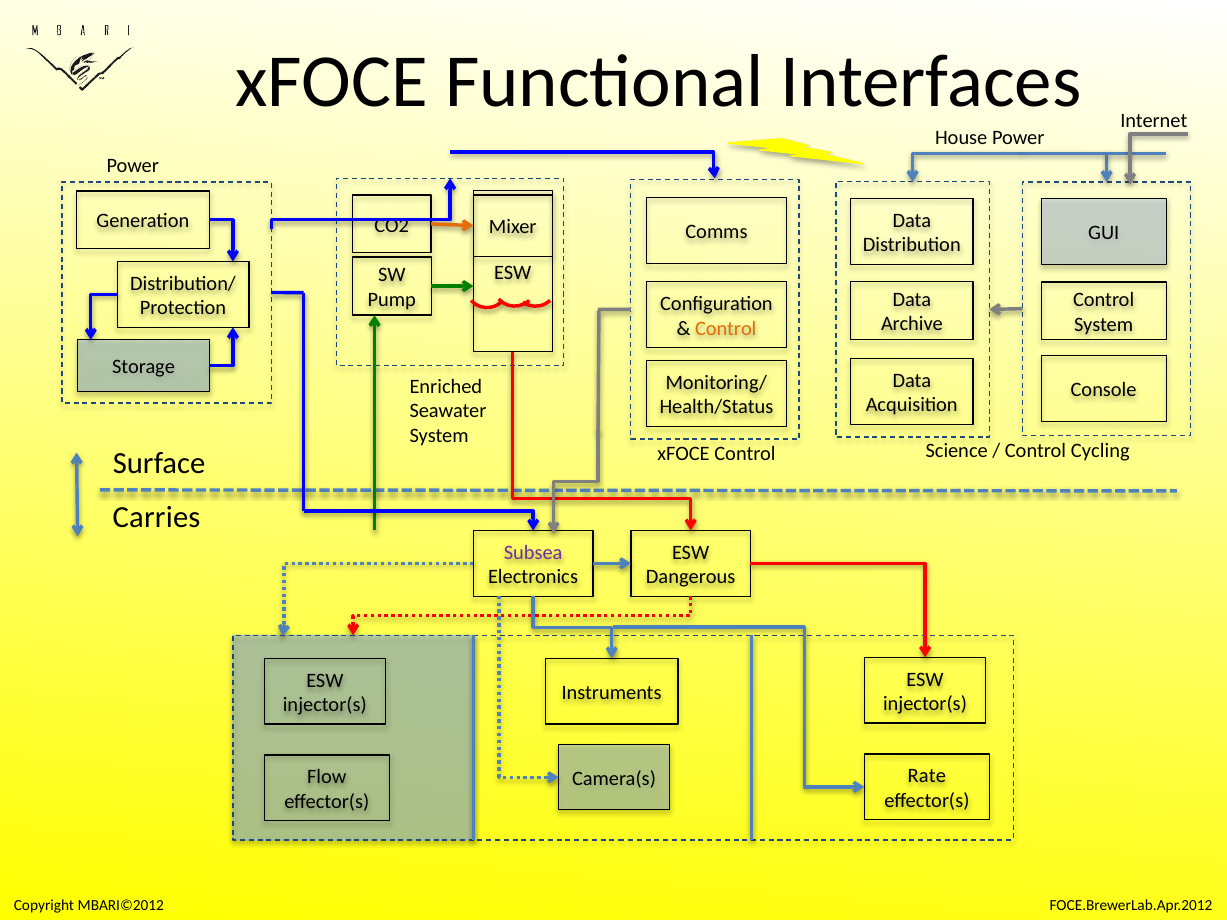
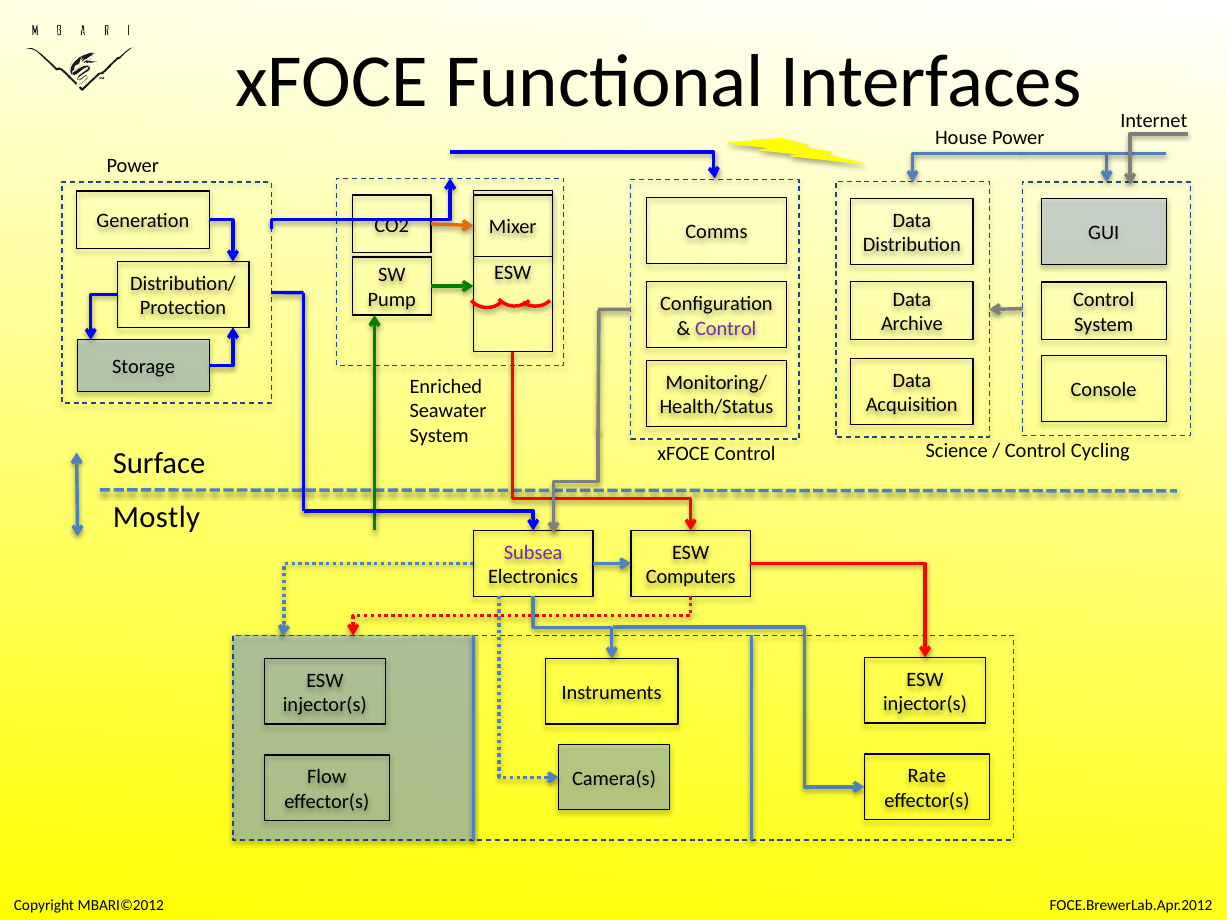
Control colour: orange -> purple (726, 328)
Carries: Carries -> Mostly (156, 518)
Dangerous: Dangerous -> Computers (691, 577)
